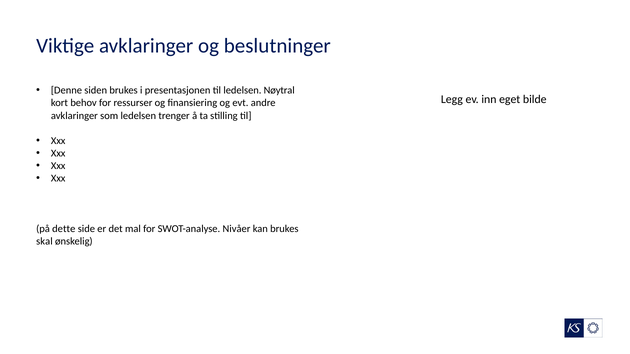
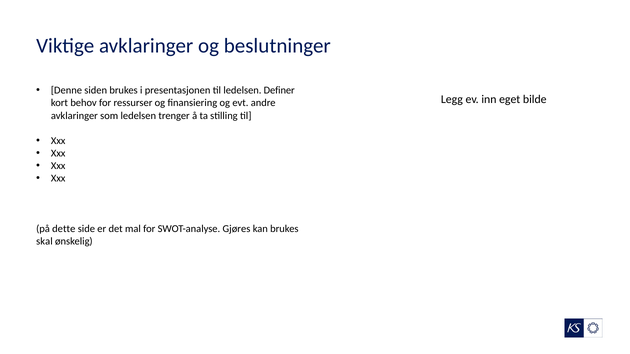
Nøytral: Nøytral -> Definer (279, 91)
Nivåer: Nivåer -> Gjøres (236, 229)
